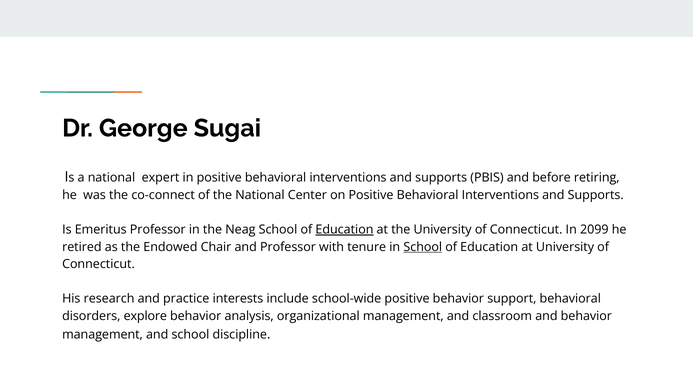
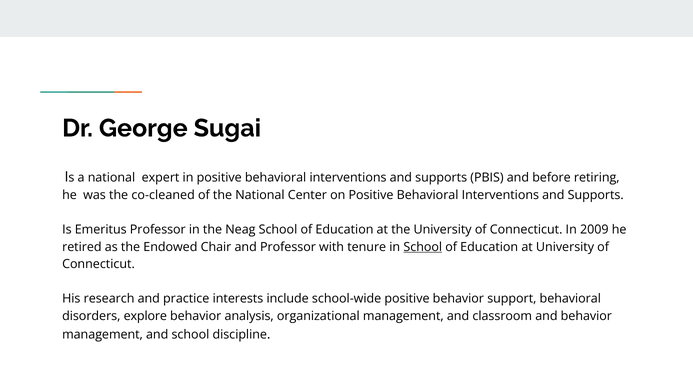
co-connect: co-connect -> co-cleaned (163, 195)
Education underline: present -> none (344, 230)
2099: 2099 -> 2009 (594, 230)
